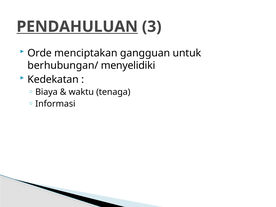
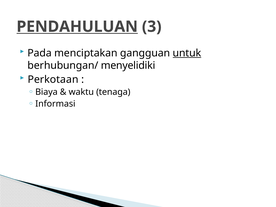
Orde: Orde -> Pada (40, 53)
untuk underline: none -> present (187, 53)
Kedekatan: Kedekatan -> Perkotaan (53, 79)
